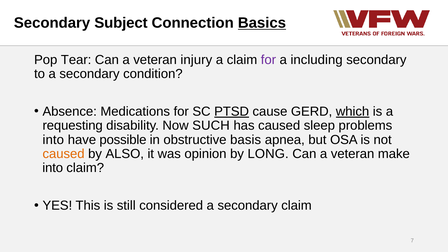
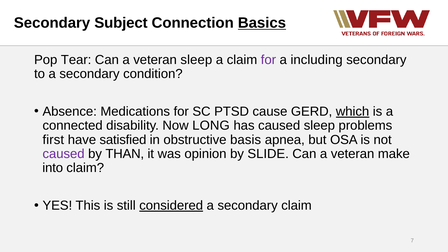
veteran injury: injury -> sleep (196, 60)
PTSD underline: present -> none (232, 112)
requesting: requesting -> connected (73, 126)
SUCH: SUCH -> LONG (211, 126)
into: into -> first (53, 140)
possible: possible -> satisfied (123, 140)
caused colour: orange -> purple (64, 154)
ALSO: ALSO -> THAN (125, 154)
LONG: LONG -> SLIDE (268, 154)
considered underline: none -> present (171, 206)
